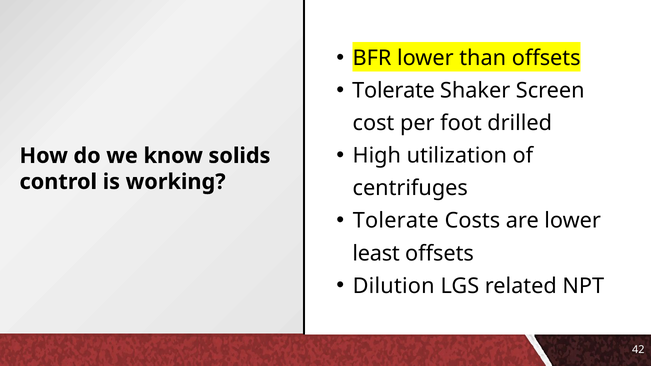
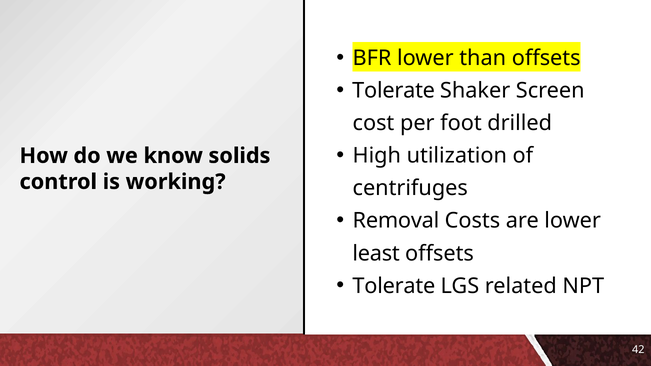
Tolerate: Tolerate -> Removal (396, 221)
Dilution: Dilution -> Tolerate (394, 286)
